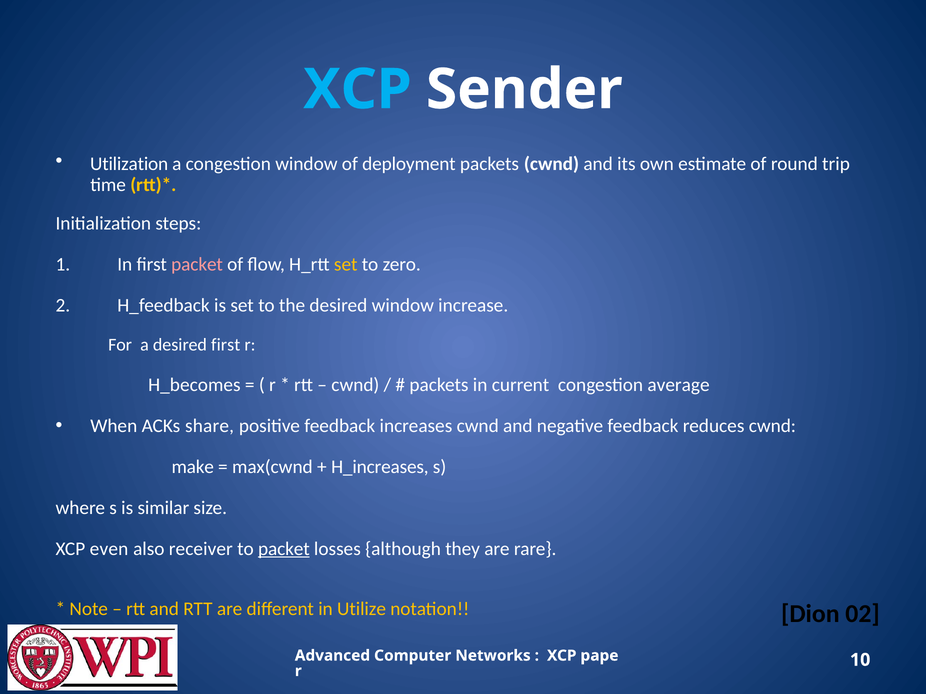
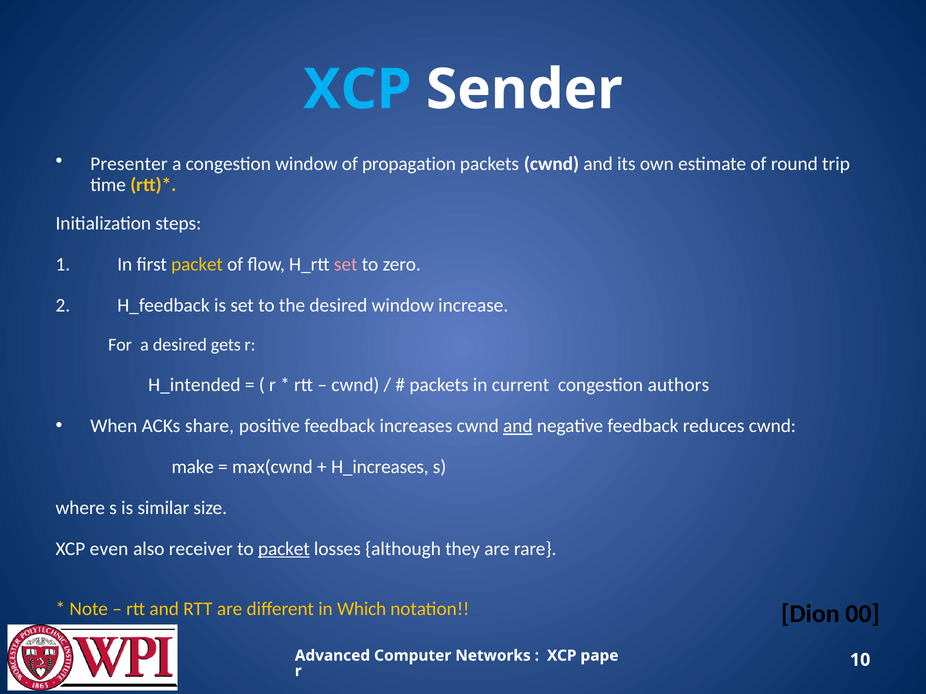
Utilization: Utilization -> Presenter (129, 164)
deployment: deployment -> propagation (409, 164)
packet colour: pink -> yellow (197, 265)
set colour: yellow -> pink (346, 265)
desired first: first -> gets (226, 345)
H_becomes: H_becomes -> H_intended (194, 385)
average: average -> authors (678, 385)
and underline: none -> present (518, 426)
Utilize: Utilize -> Which (362, 609)
02: 02 -> 00 (863, 614)
